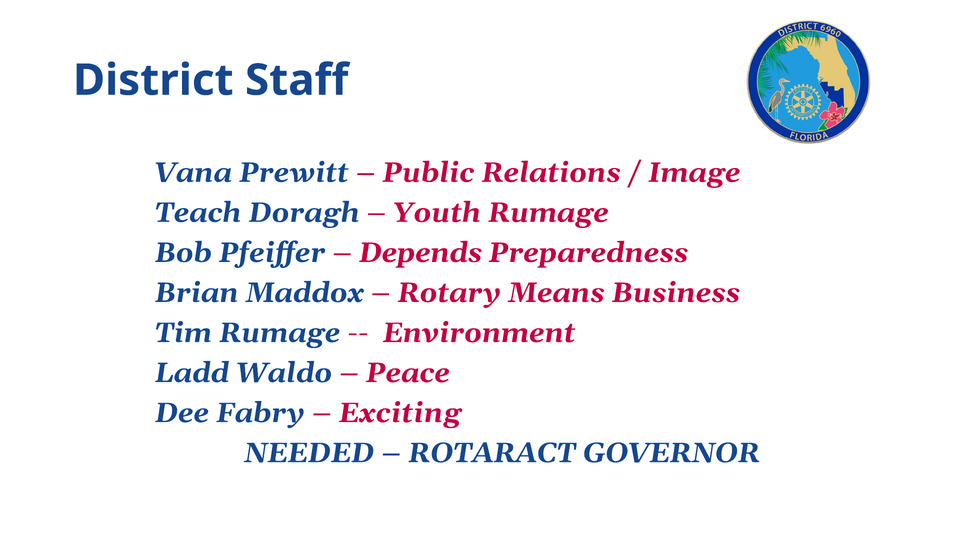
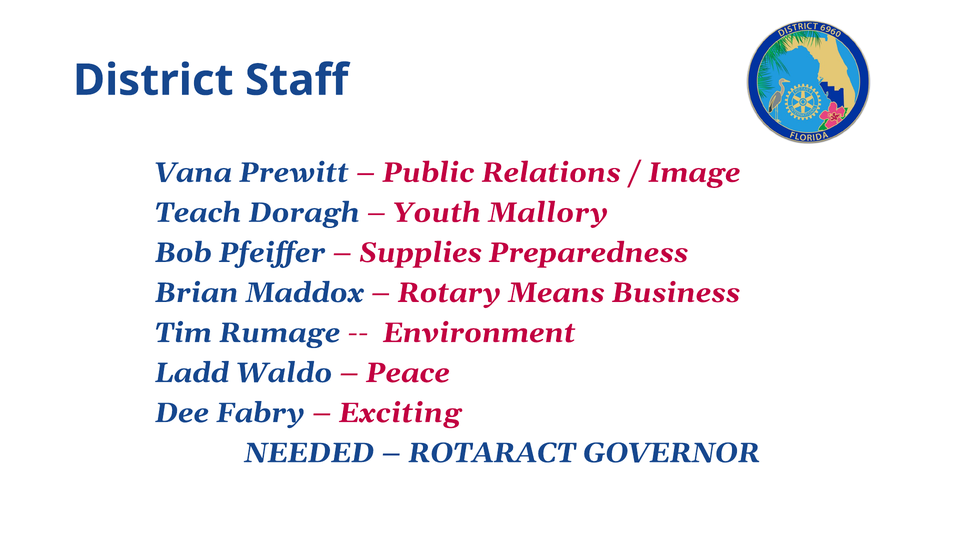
Youth Rumage: Rumage -> Mallory (548, 213)
Depends: Depends -> Supplies (420, 253)
